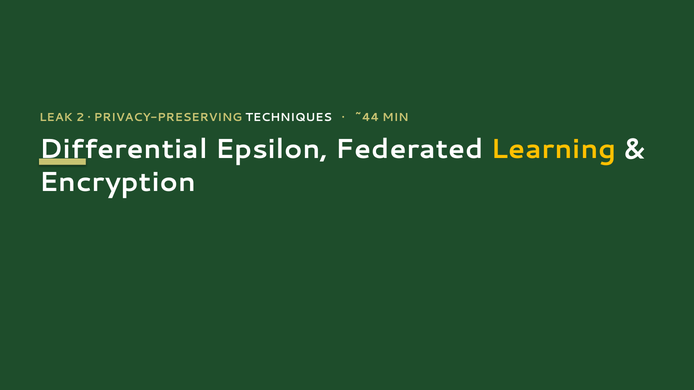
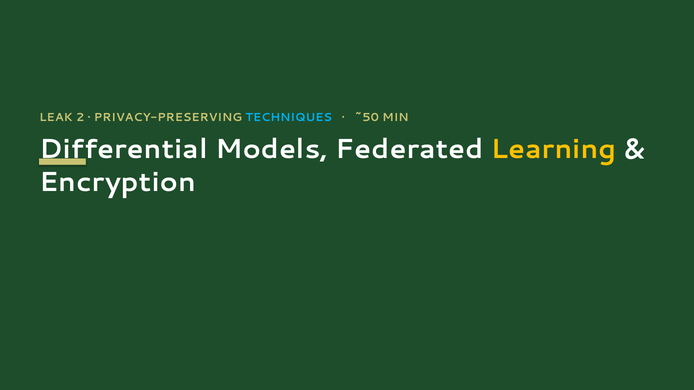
TECHNIQUES colour: white -> light blue (289, 118)
~44: ~44 -> ~50 (367, 118)
Epsilon: Epsilon -> Models (272, 150)
